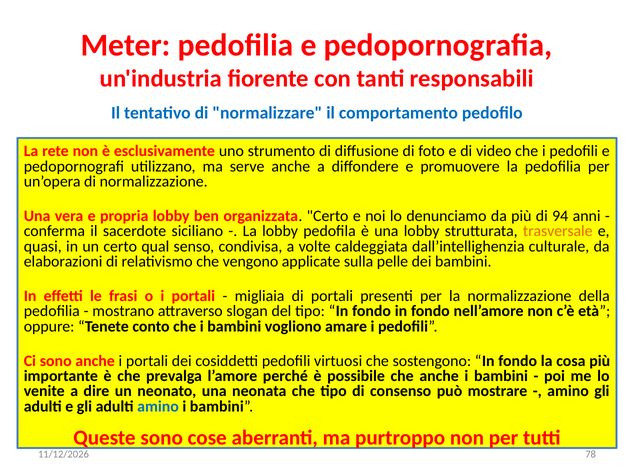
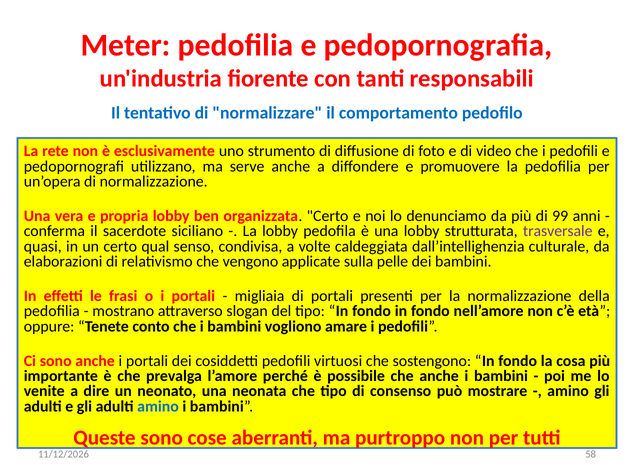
94: 94 -> 99 (560, 216)
trasversale colour: orange -> purple (558, 231)
78: 78 -> 58 (591, 454)
